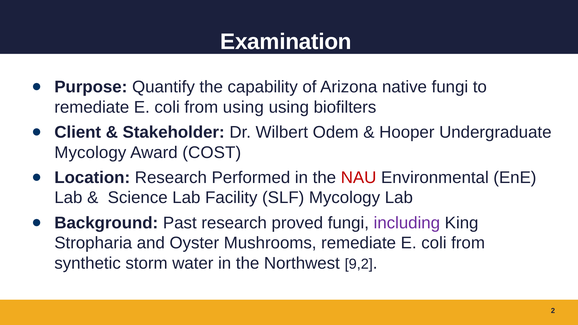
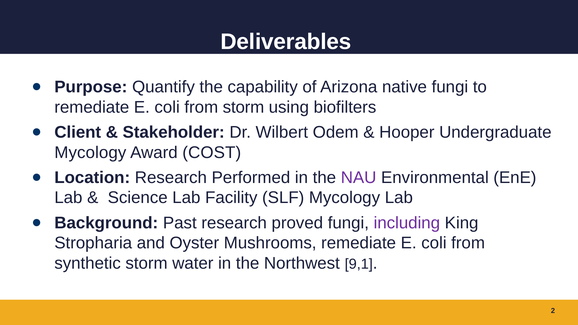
Examination: Examination -> Deliverables (286, 42)
from using: using -> storm (243, 107)
NAU colour: red -> purple (359, 178)
9,2: 9,2 -> 9,1 (359, 264)
